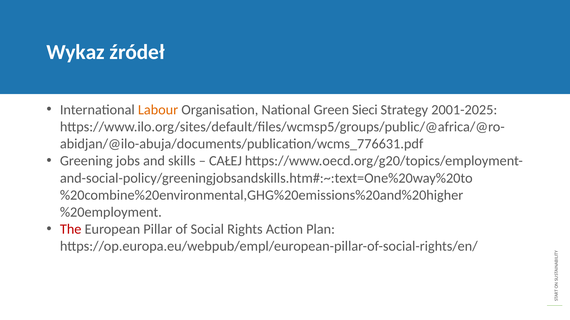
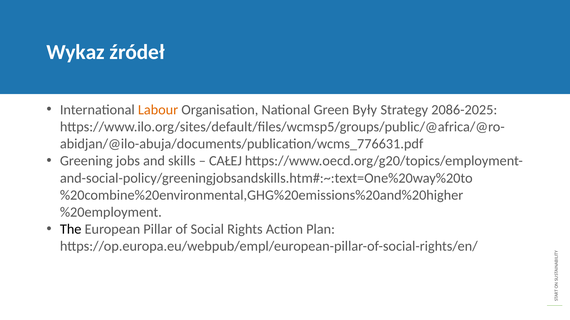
Sieci: Sieci -> Były (365, 110)
2001-2025: 2001-2025 -> 2086-2025 (464, 110)
The colour: red -> black (71, 230)
